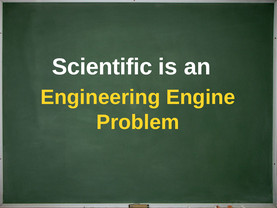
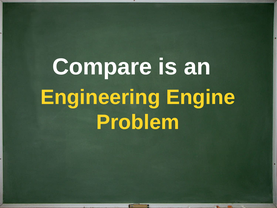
Scientific: Scientific -> Compare (102, 67)
